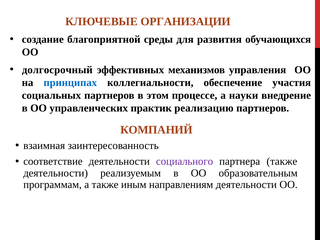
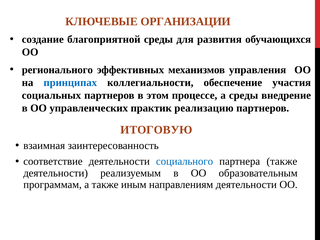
долгосрочный: долгосрочный -> регионального (57, 70)
а науки: науки -> среды (244, 95)
КОМПАНИЙ: КОМПАНИЙ -> ИТОГОВУЮ (156, 130)
социального colour: purple -> blue (185, 161)
